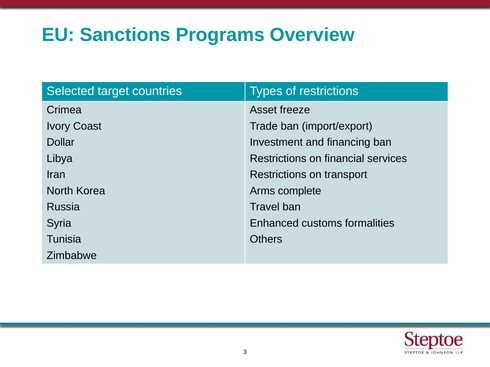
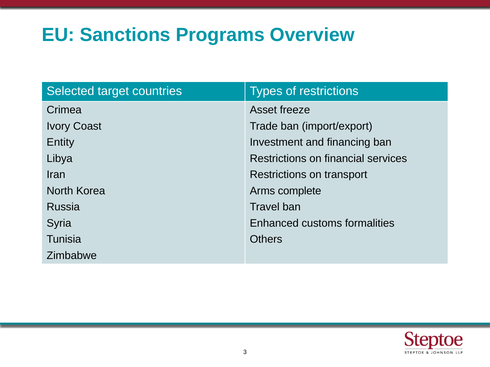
Dollar: Dollar -> Entity (60, 143)
